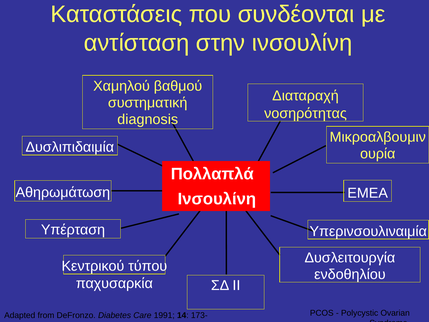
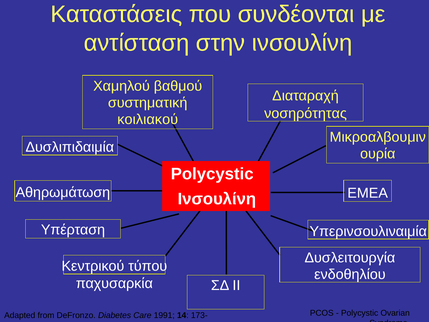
diagnosis: diagnosis -> κοιλιακού (148, 119)
Πολλαπλά: Πολλαπλά -> Polycystic (212, 174)
